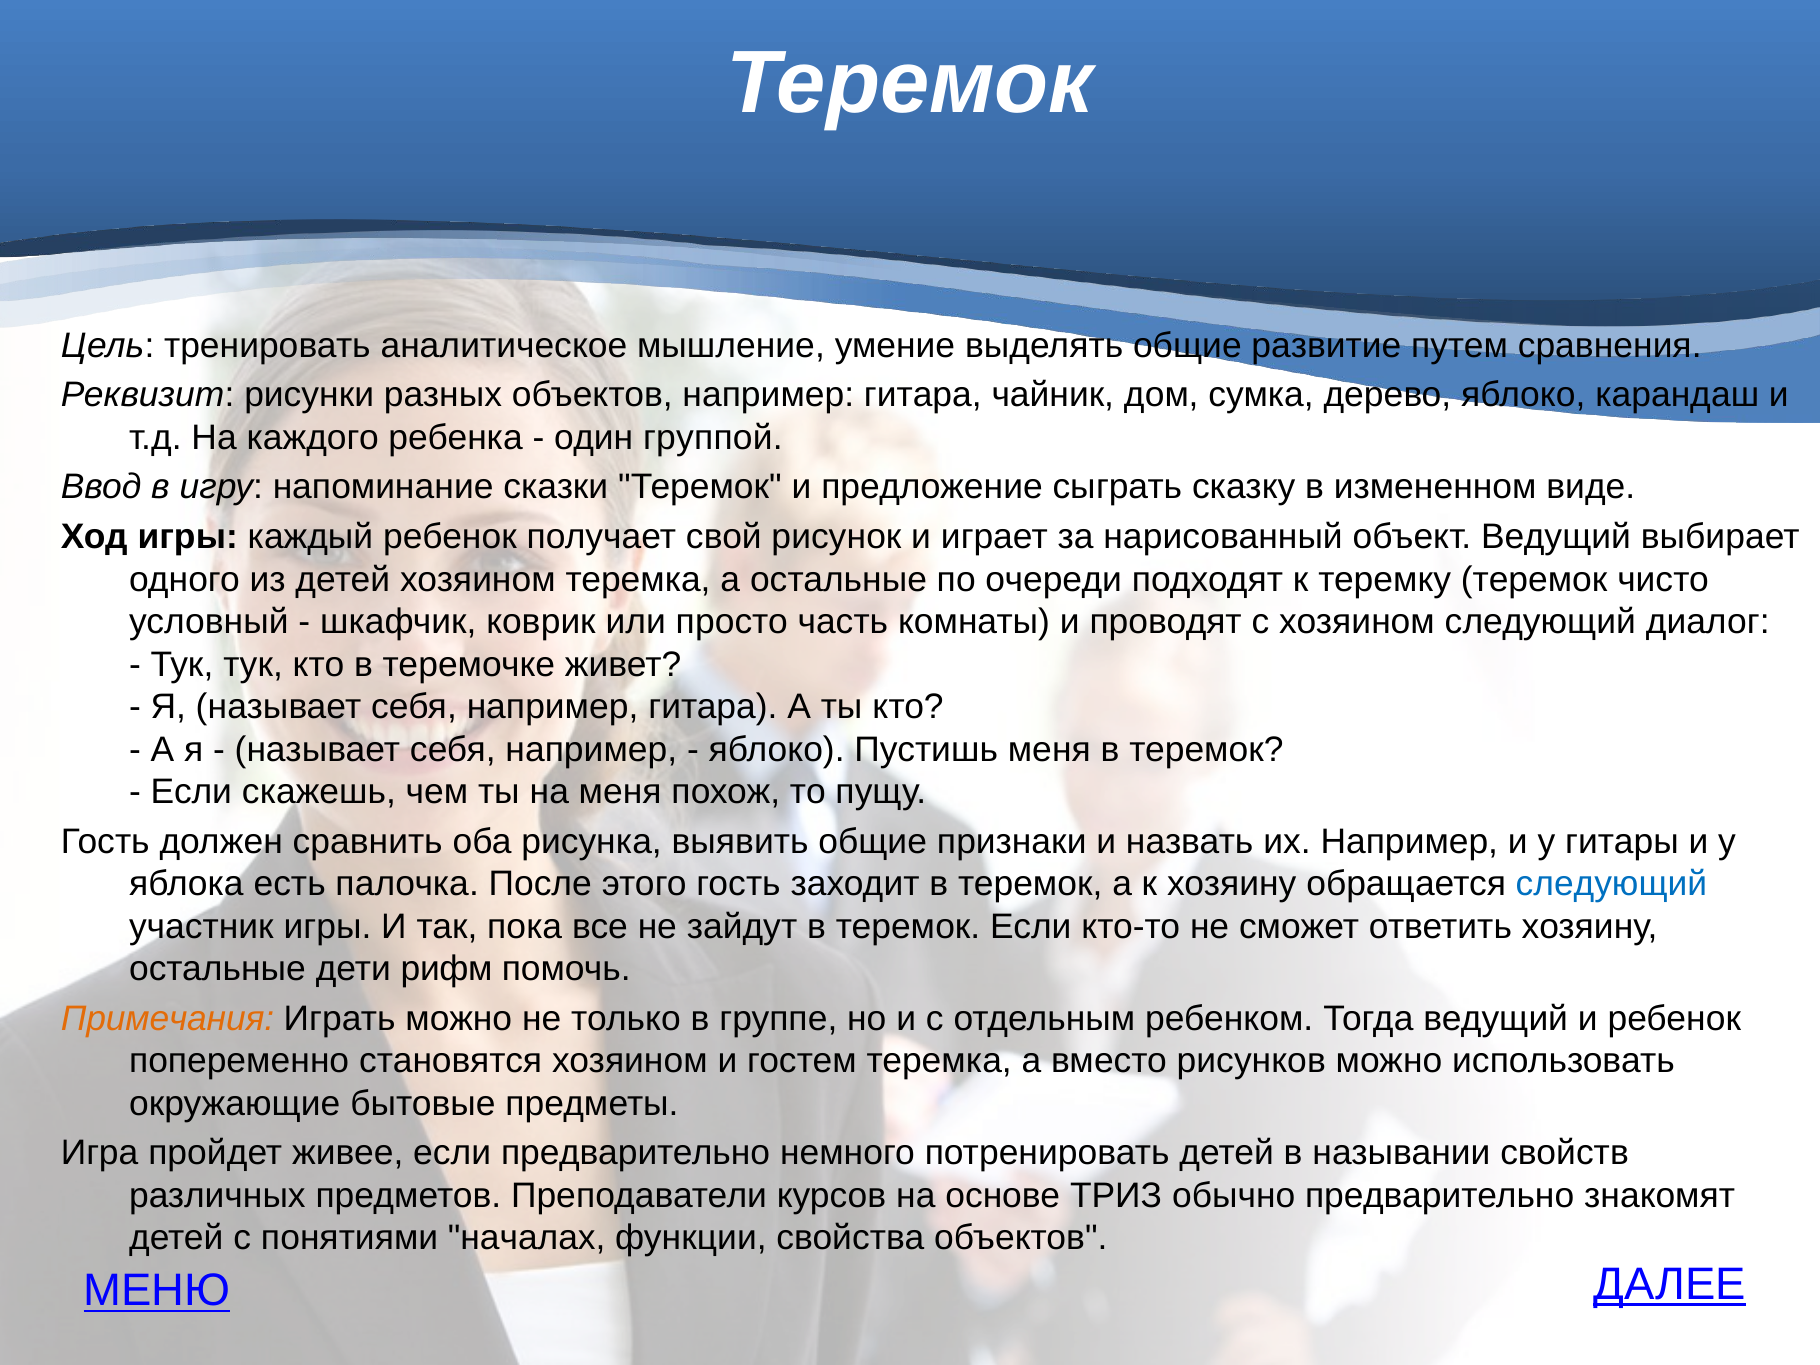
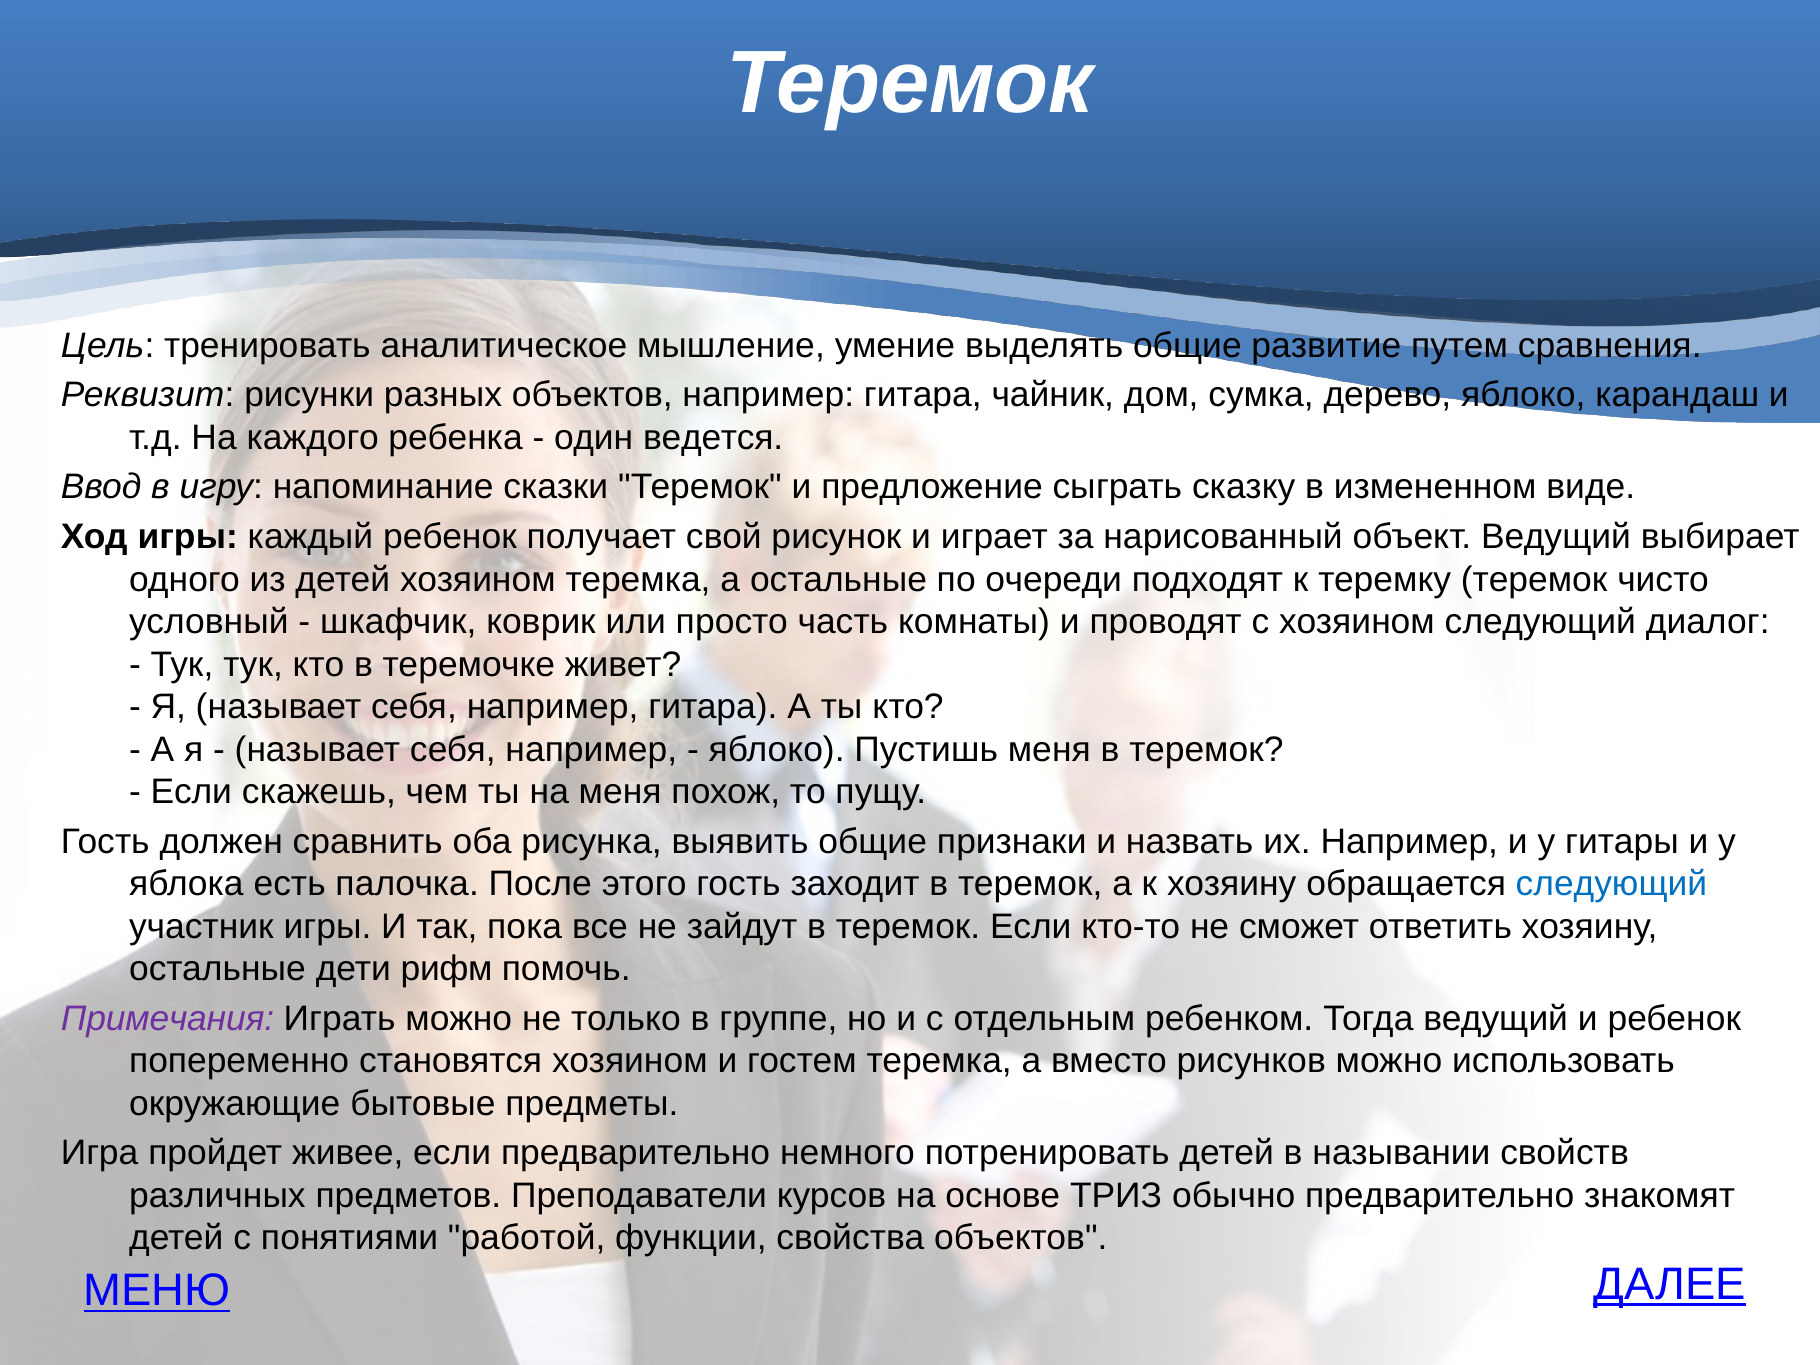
группой: группой -> ведется (713, 438)
Примечания colour: orange -> purple (168, 1018)
началах: началах -> работой (527, 1238)
